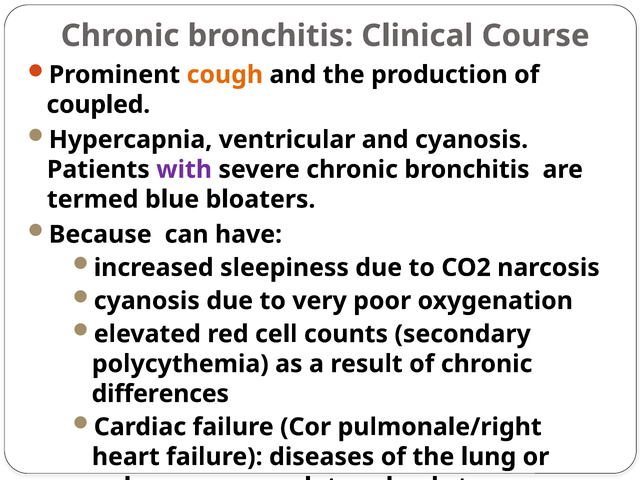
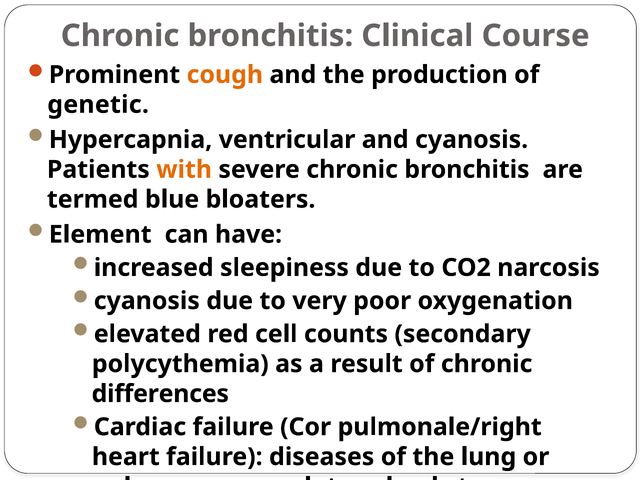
coupled: coupled -> genetic (98, 105)
with colour: purple -> orange (184, 170)
Because: Because -> Element (100, 235)
